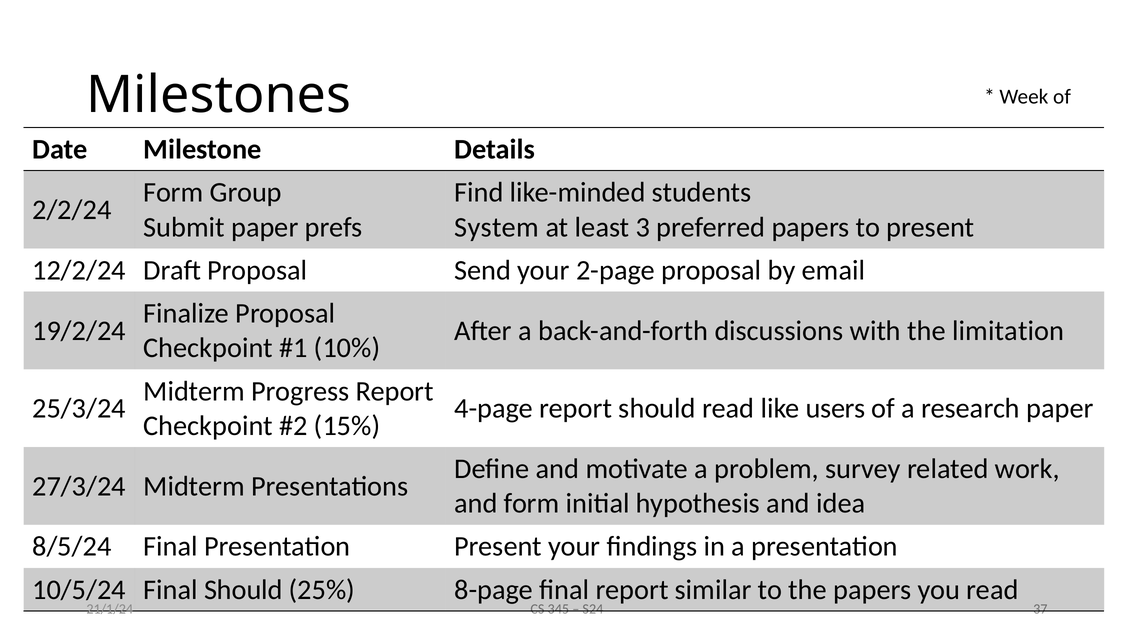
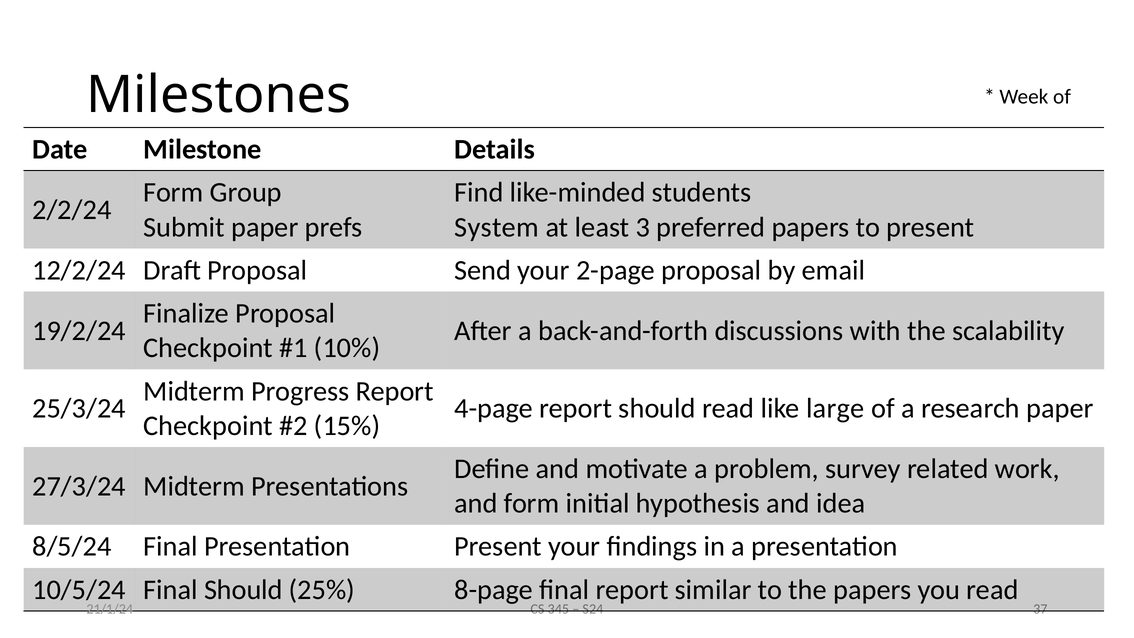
limitation: limitation -> scalability (1008, 331)
users: users -> large (835, 408)
